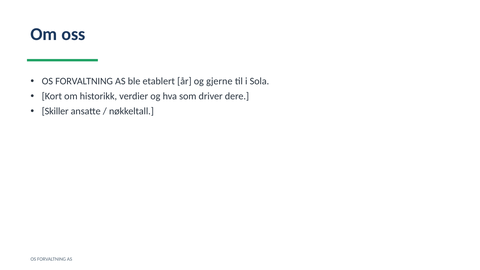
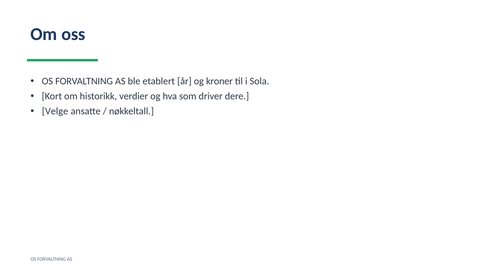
gjerne: gjerne -> kroner (219, 81)
Skiller: Skiller -> Velge (55, 111)
